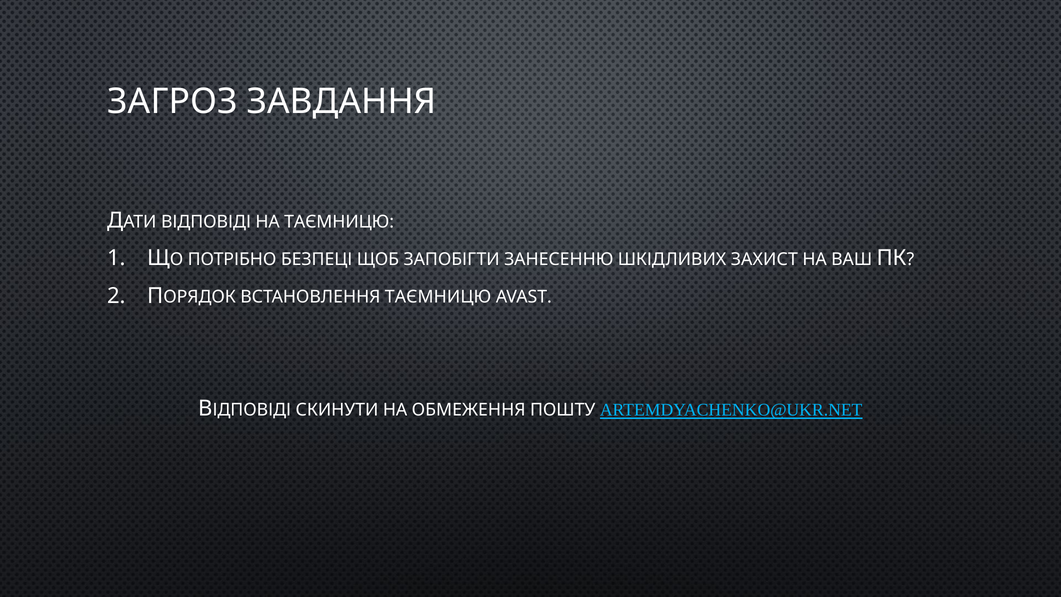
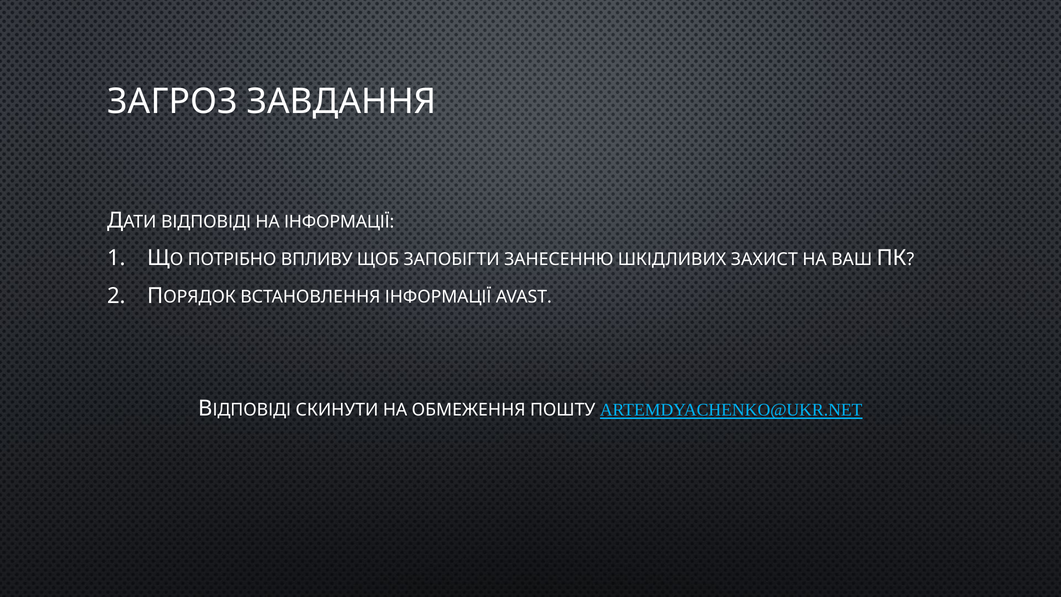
НА ТАЄМНИЦЮ: ТАЄМНИЦЮ -> ІНФОРМАЦІЇ (339, 222)
БЕЗПЕЦІ: БЕЗПЕЦІ -> ВПЛИВУ (317, 259)
ВСТАНОВЛЕННЯ ТАЄМНИЦЮ: ТАЄМНИЦЮ -> ІНФОРМАЦІЇ (438, 297)
